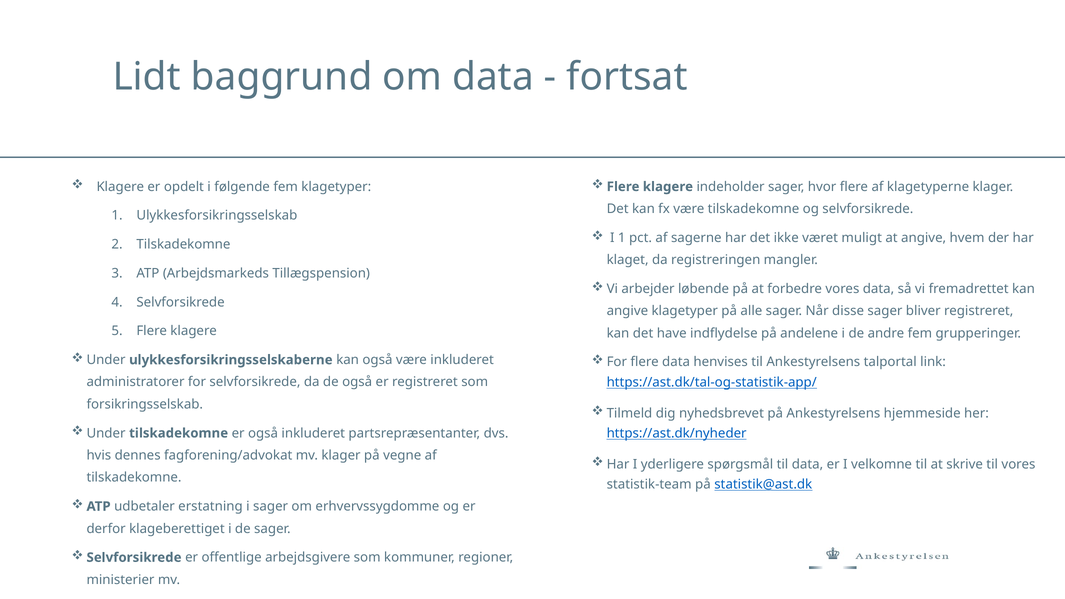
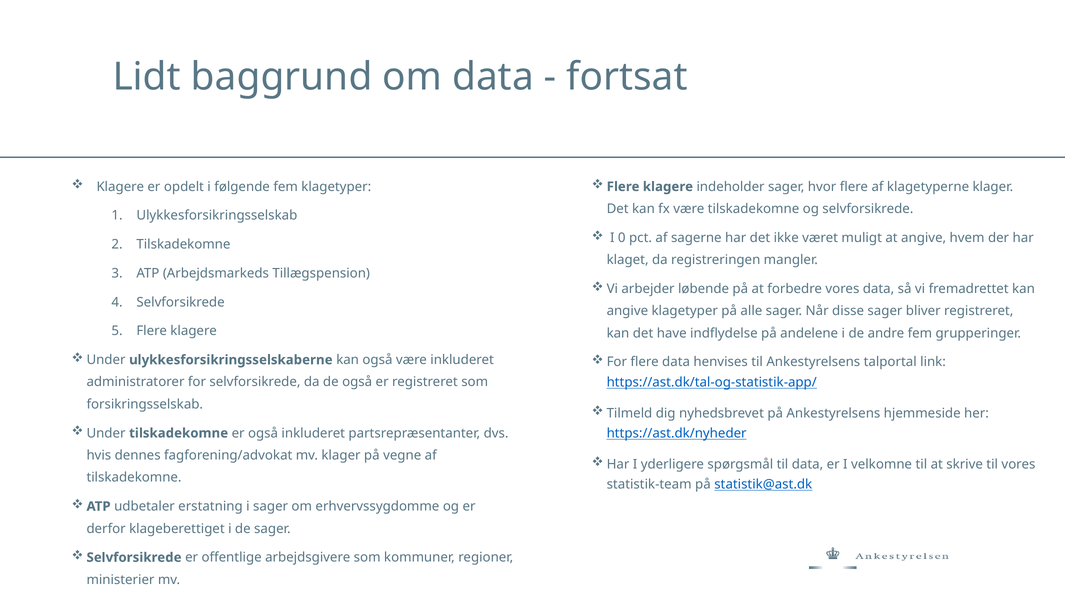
I 1: 1 -> 0 (622, 238)
